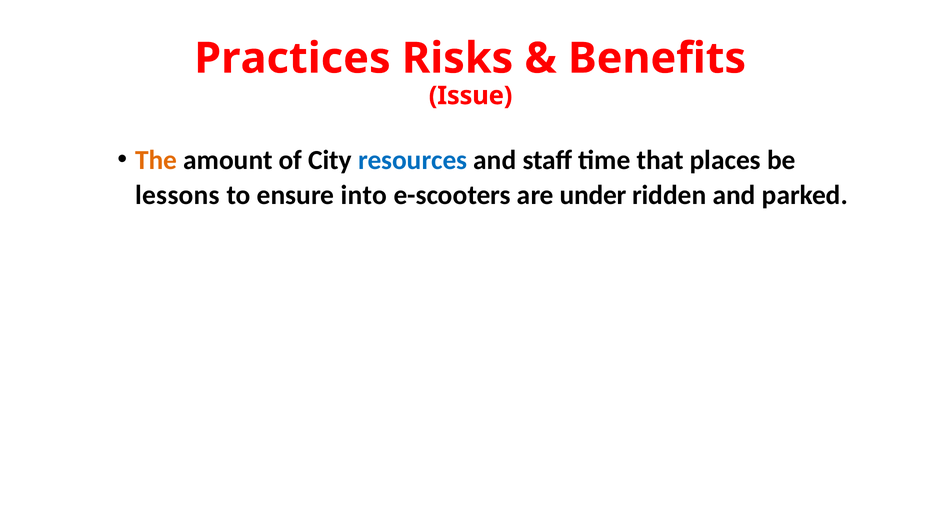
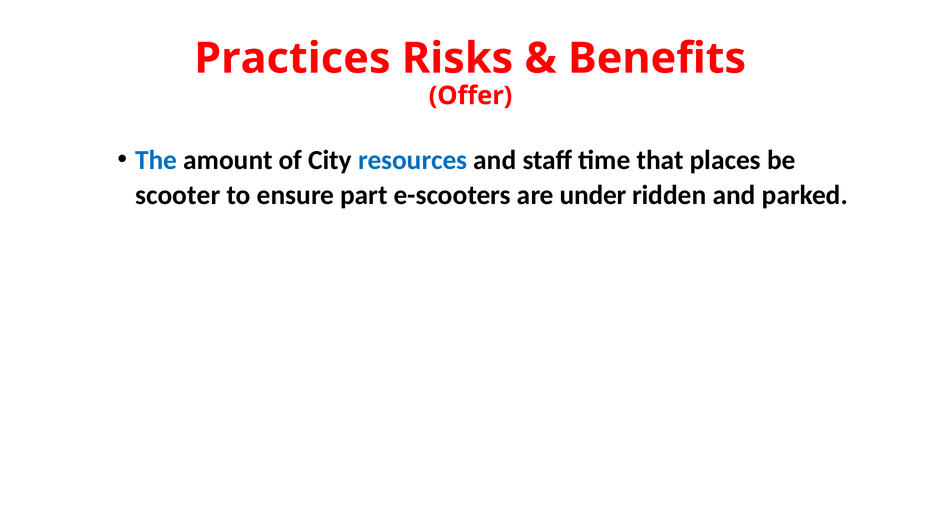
Issue: Issue -> Offer (471, 96)
The colour: orange -> blue (156, 160)
lessons: lessons -> scooter (178, 195)
into: into -> part (364, 195)
